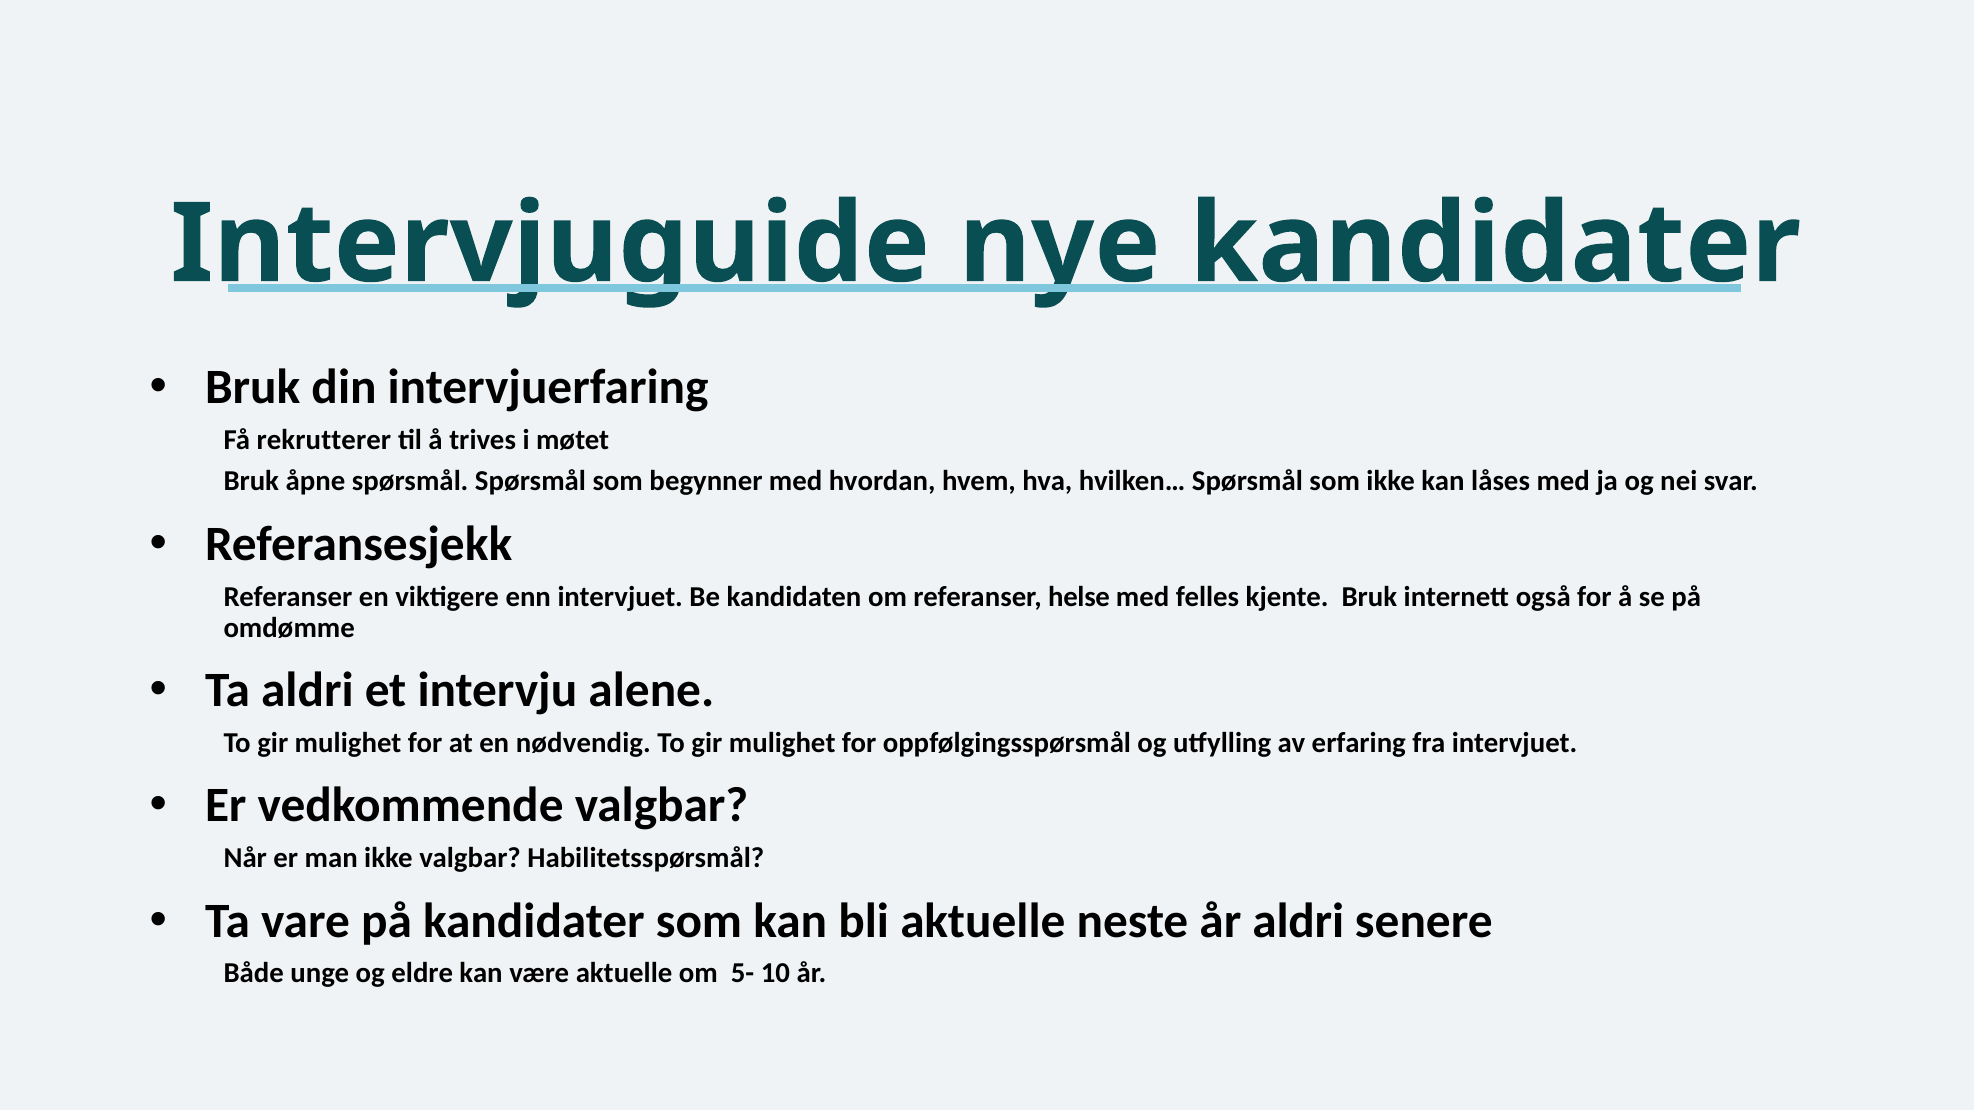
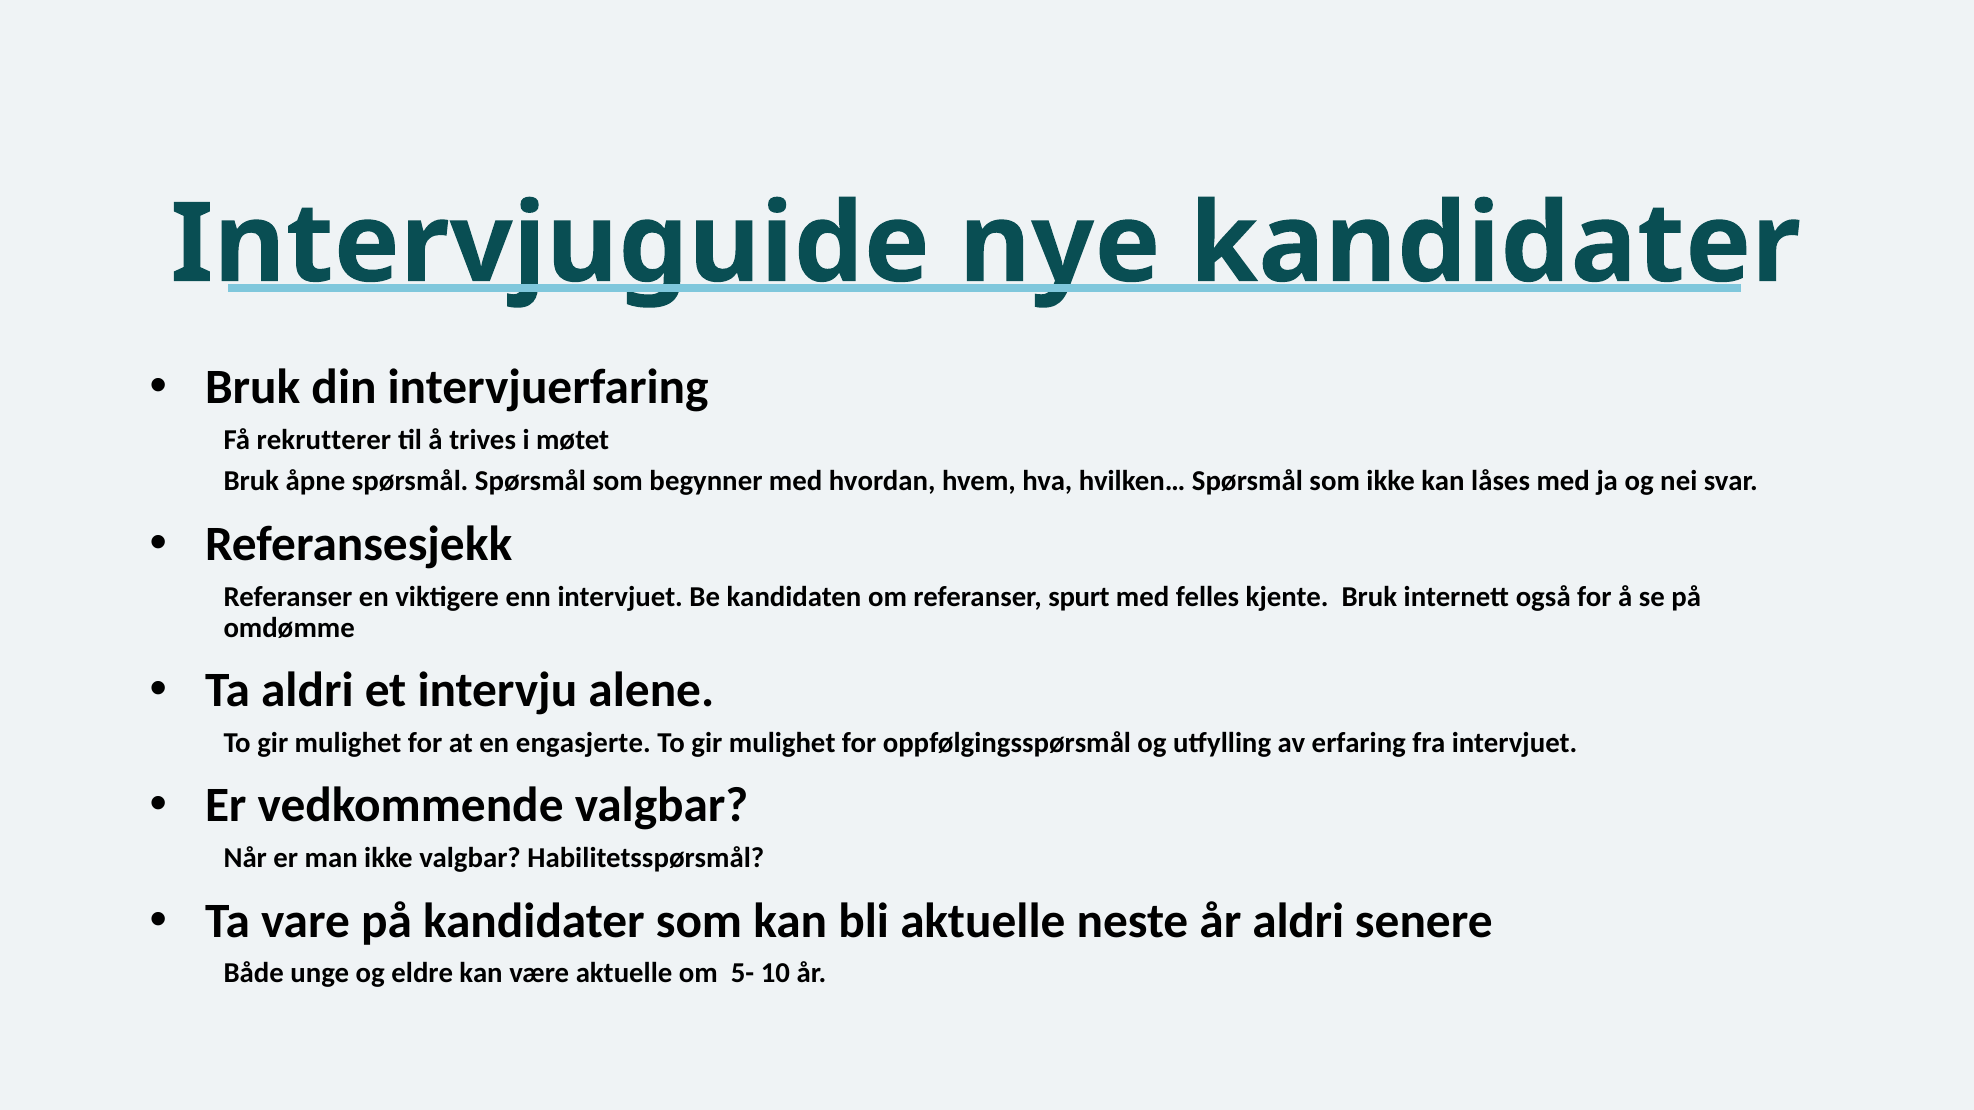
helse: helse -> spurt (1079, 597)
nødvendig: nødvendig -> engasjerte (583, 743)
